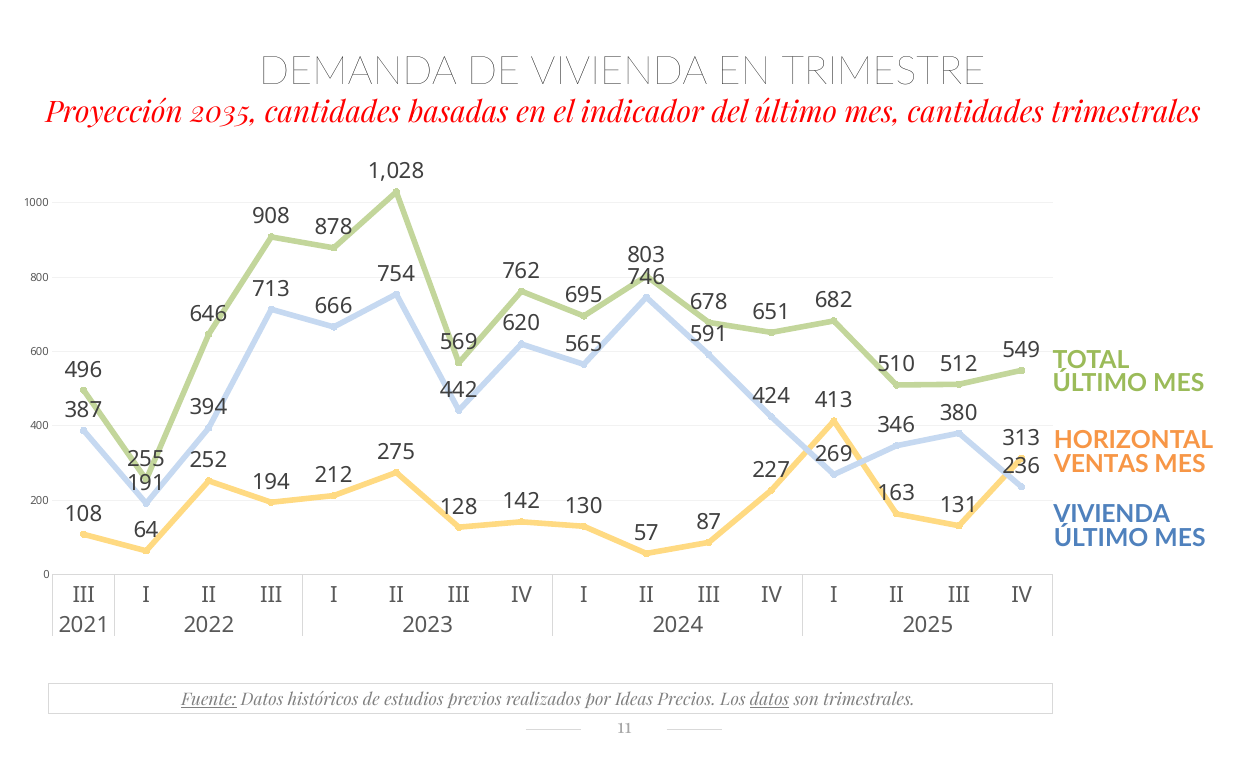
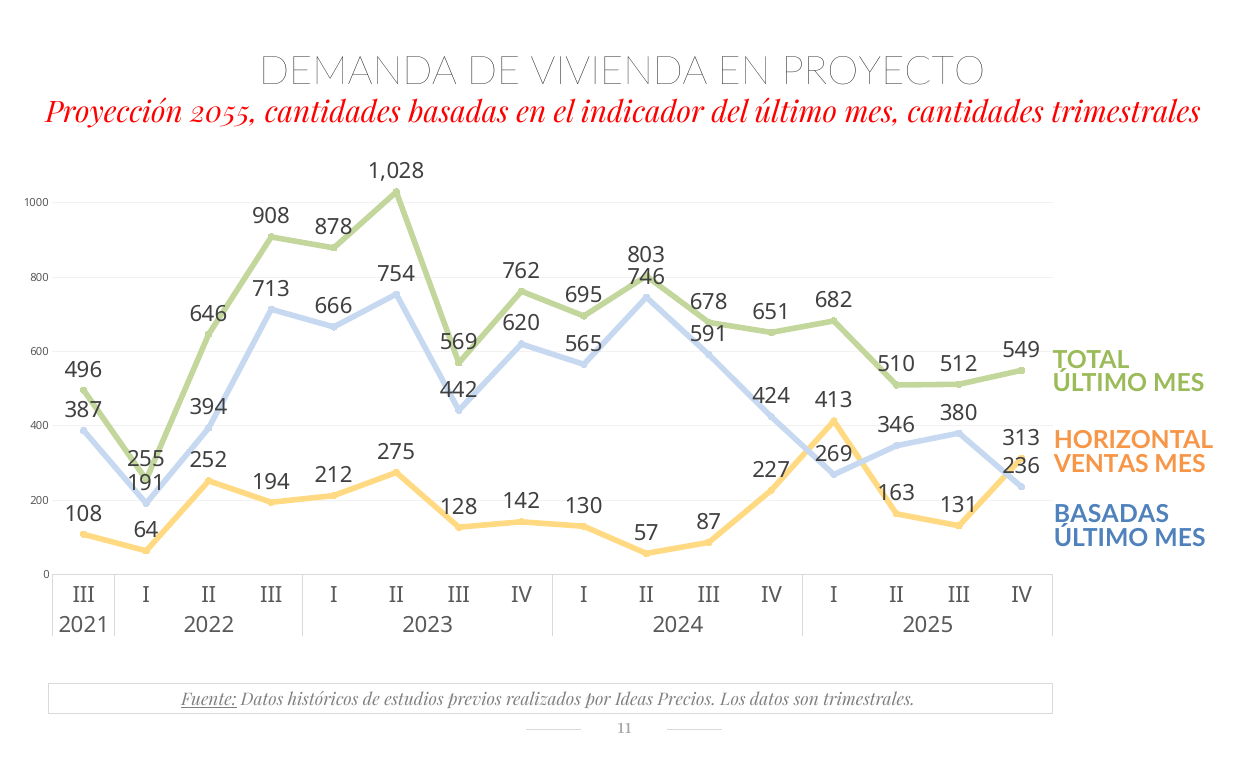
TRIMESTRE: TRIMESTRE -> PROYECTO (883, 71)
2035: 2035 -> 2055 (224, 113)
VIVIENDA: VIVIENDA -> BASADAS (1111, 514)
datos underline: present -> none (770, 700)
